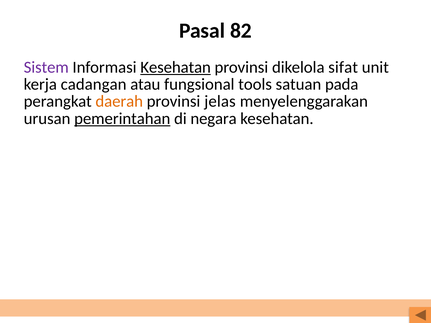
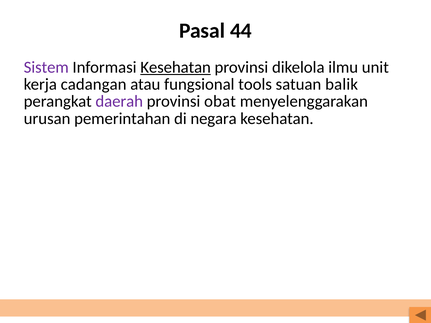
82: 82 -> 44 (241, 31)
sifat: sifat -> ilmu (343, 67)
pada: pada -> balik (342, 84)
daerah colour: orange -> purple (119, 102)
jelas: jelas -> obat (220, 102)
pemerintahan underline: present -> none (122, 119)
